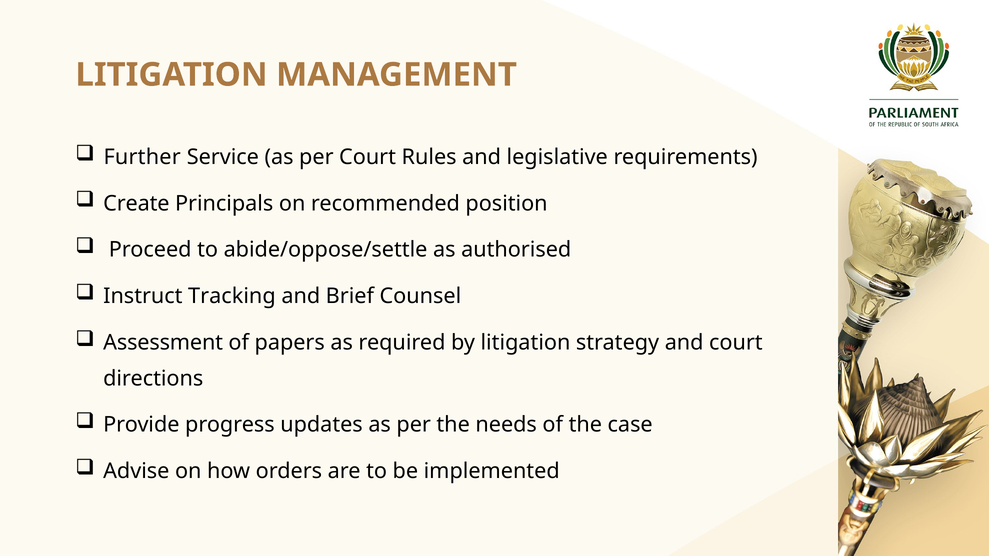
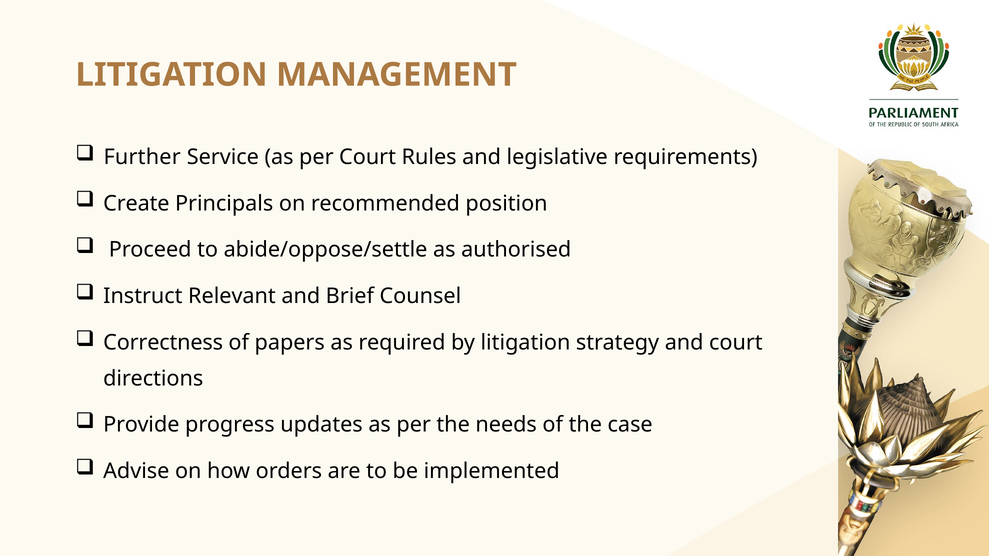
Tracking: Tracking -> Relevant (232, 296)
Assessment: Assessment -> Correctness (163, 343)
